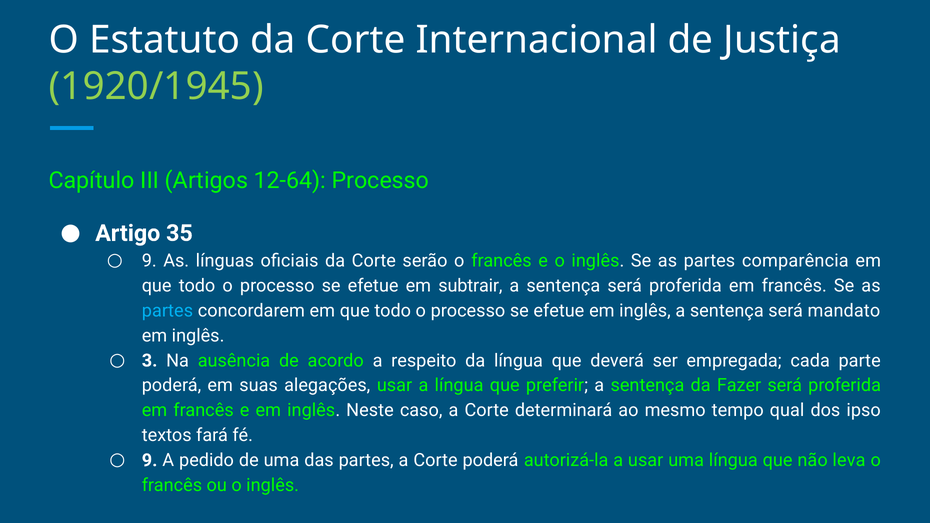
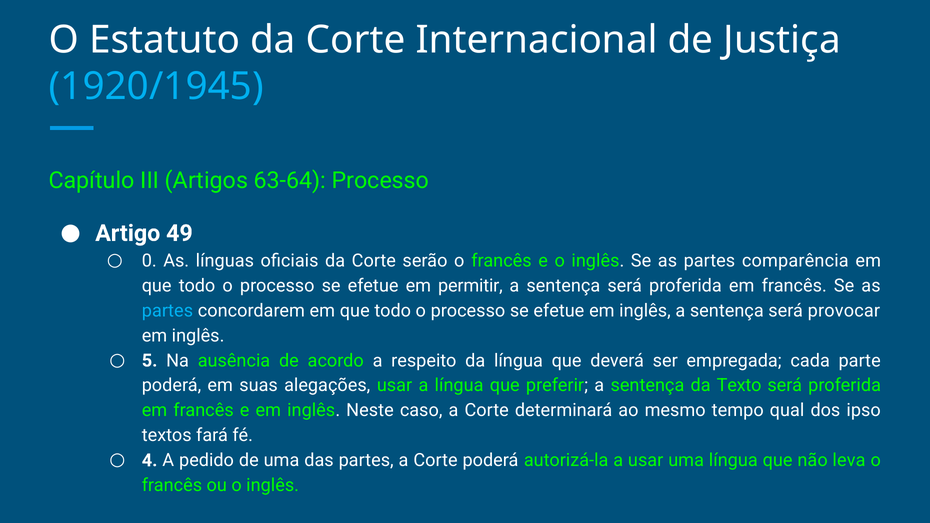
1920/1945 colour: light green -> light blue (156, 86)
12-64: 12-64 -> 63-64 (290, 181)
35: 35 -> 49 (179, 233)
9: 9 -> 0 (149, 261)
subtrair: subtrair -> permitir (470, 286)
mandato: mandato -> provocar (844, 311)
3: 3 -> 5 (150, 361)
Fazer: Fazer -> Texto (739, 386)
9: 9 -> 4 (150, 460)
